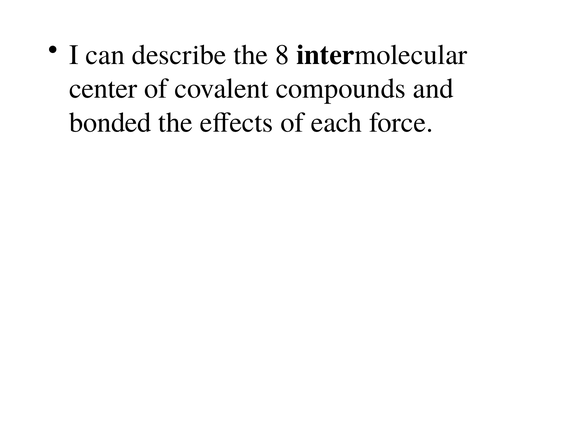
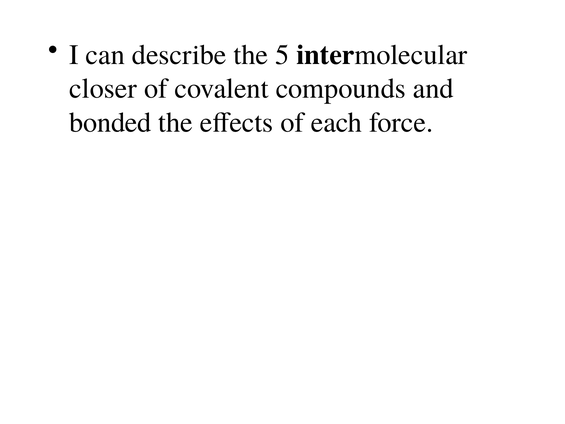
8: 8 -> 5 (282, 55)
center: center -> closer (103, 89)
